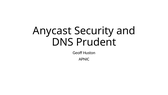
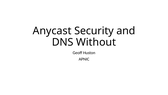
Prudent: Prudent -> Without (96, 42)
